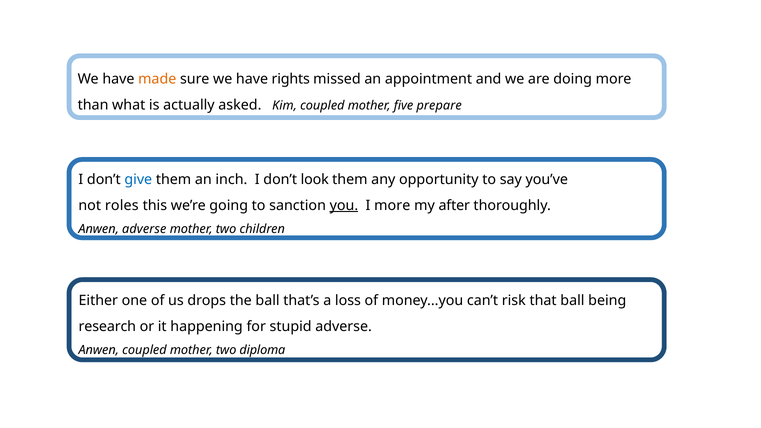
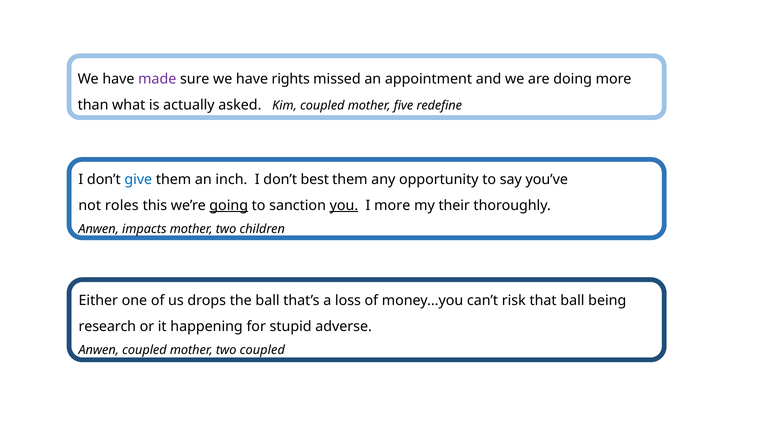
made colour: orange -> purple (157, 79)
prepare: prepare -> redefine (439, 105)
look: look -> best (315, 180)
going underline: none -> present (229, 205)
after: after -> their (454, 205)
Anwen adverse: adverse -> impacts (144, 229)
two diploma: diploma -> coupled (262, 350)
